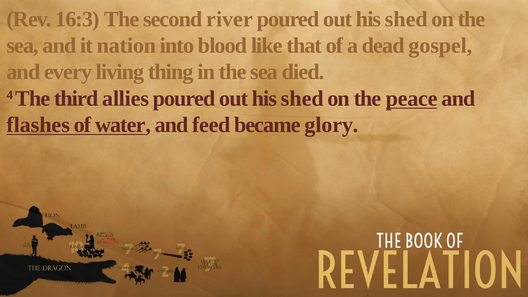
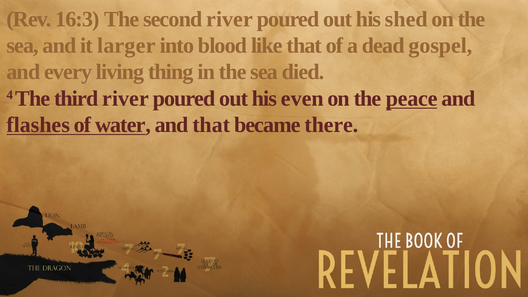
nation: nation -> larger (126, 46)
third allies: allies -> river (126, 98)
shed: shed -> even (302, 98)
and feed: feed -> that (211, 125)
glory: glory -> there (331, 125)
